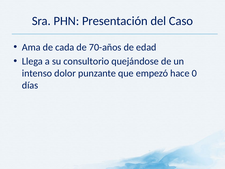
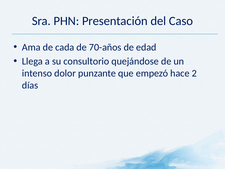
0: 0 -> 2 (194, 73)
